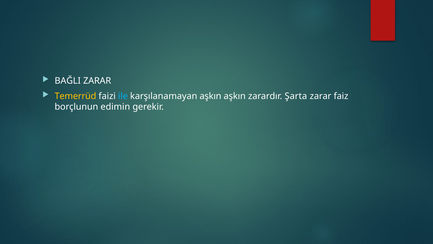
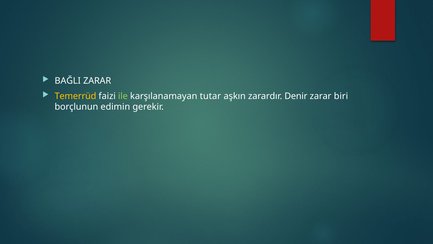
ile colour: light blue -> light green (123, 96)
karşılanamayan aşkın: aşkın -> tutar (210, 96)
Şarta: Şarta -> Denir (296, 96)
faiz: faiz -> biri (341, 96)
